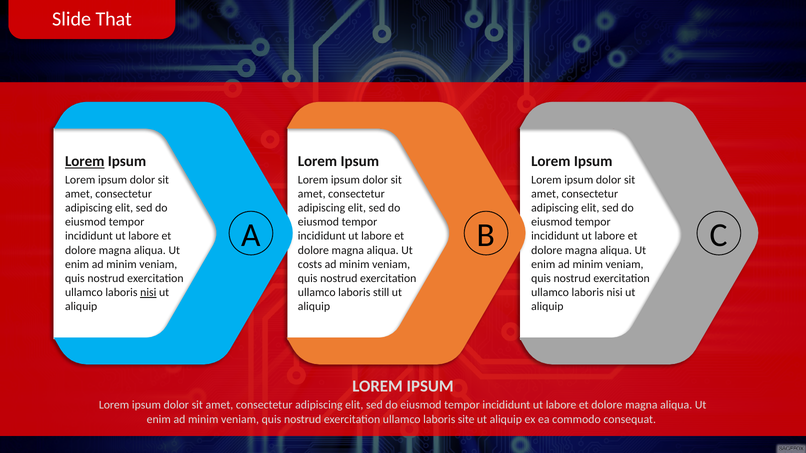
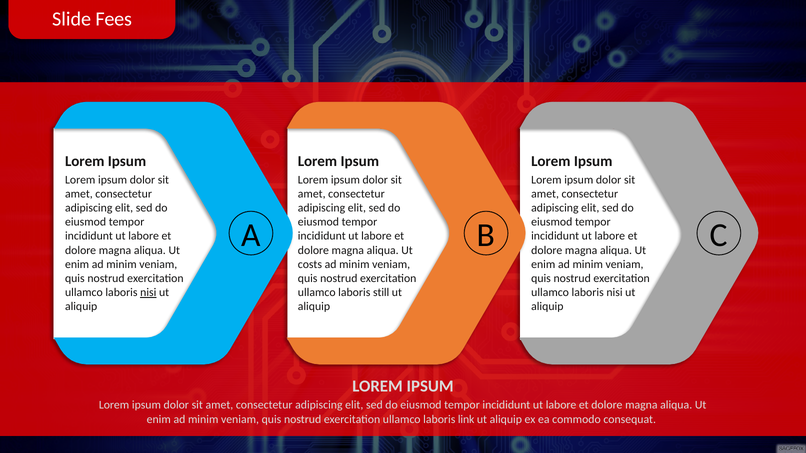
That: That -> Fees (114, 19)
Lorem underline: present -> none (85, 162)
site: site -> link (466, 420)
